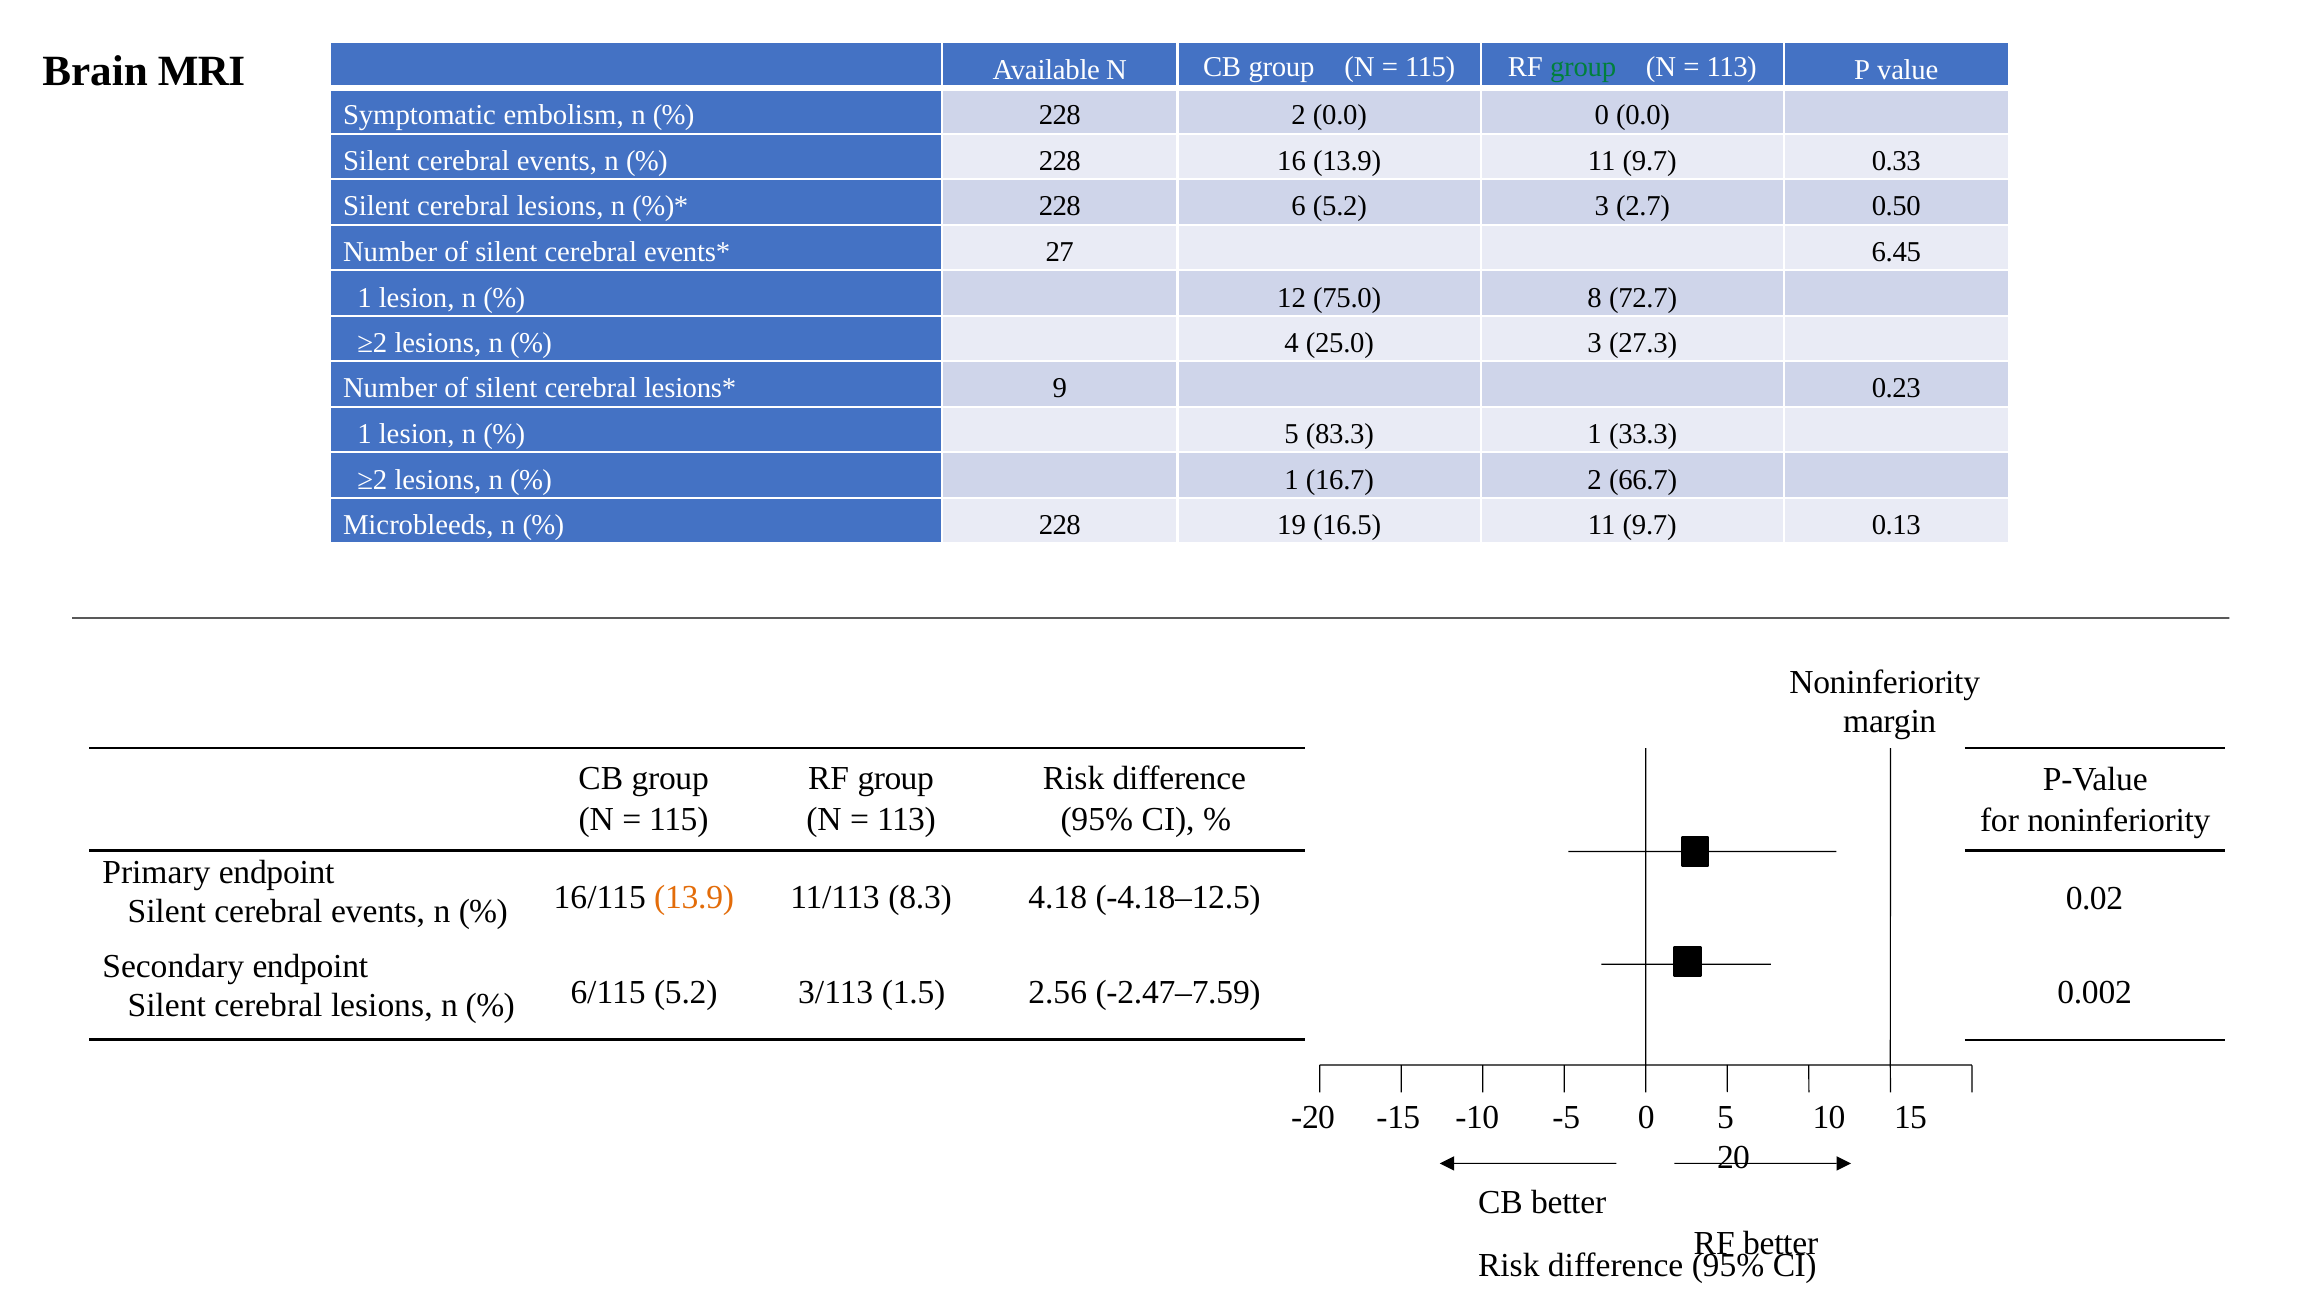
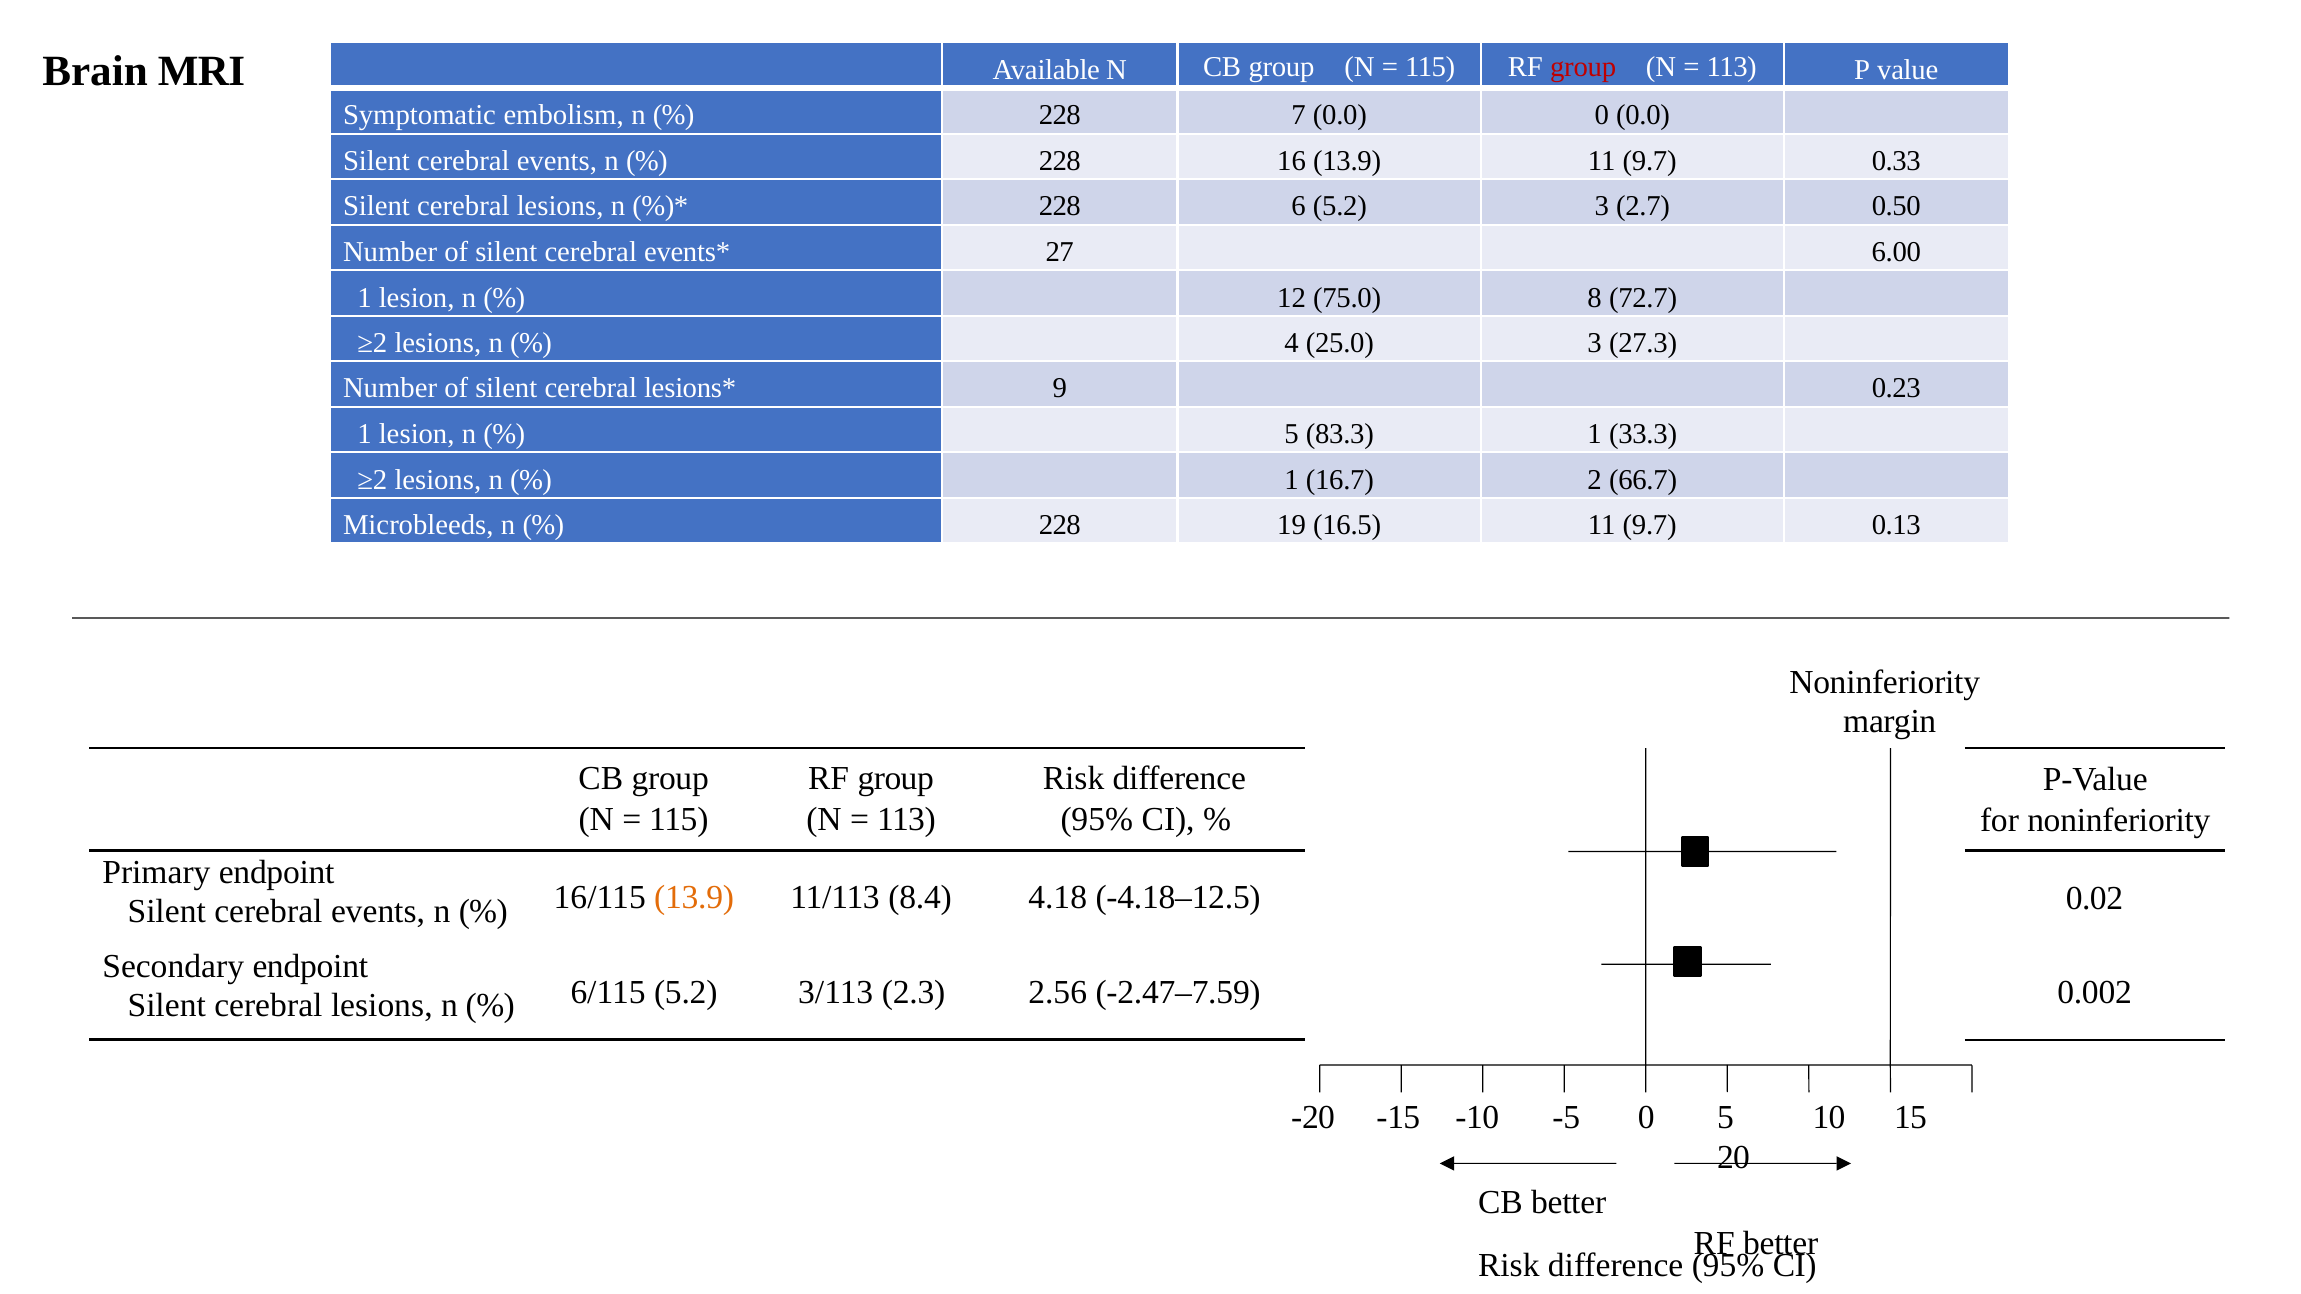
group colour: green -> red (1583, 67)
228 2: 2 -> 7 (1299, 116)
6.45: 6.45 -> 6.00 (1896, 252)
8.3: 8.3 -> 8.4 (920, 898)
1.5: 1.5 -> 2.3 (914, 993)
